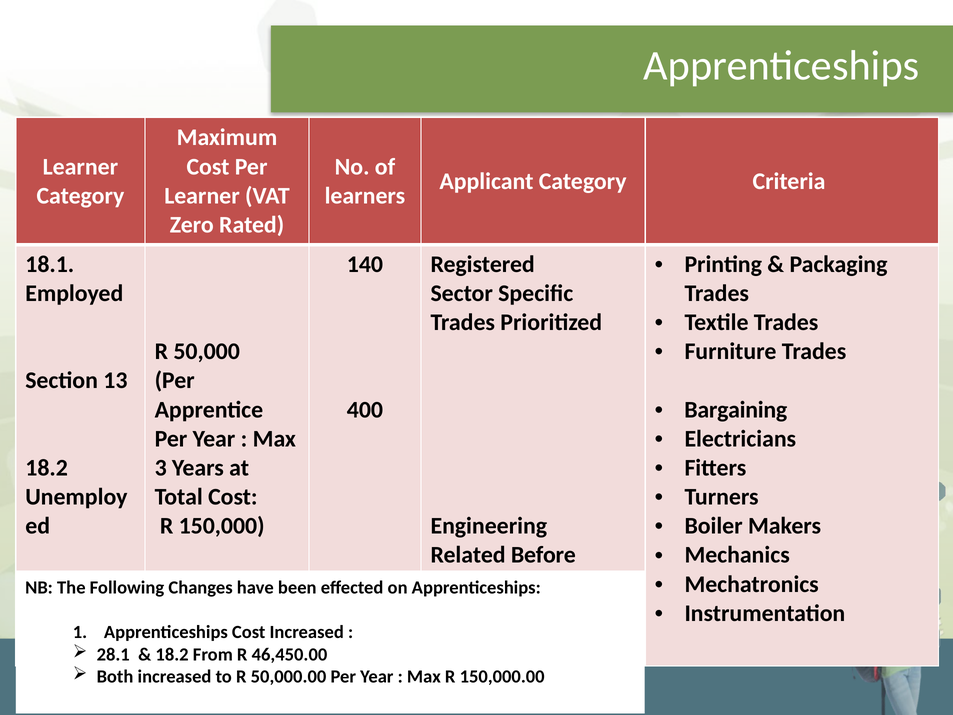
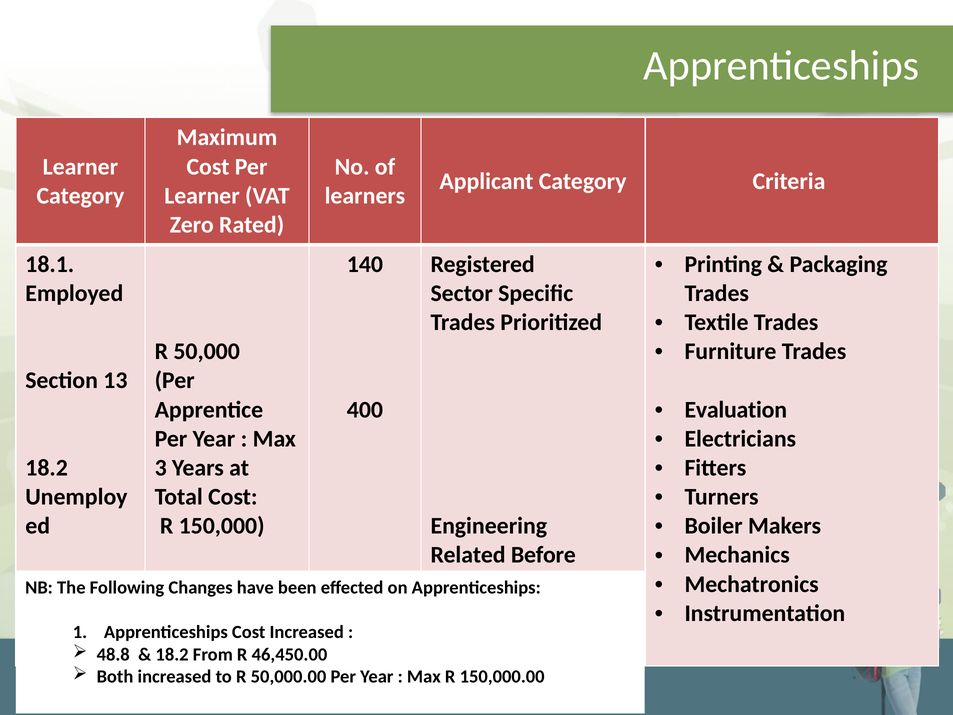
Bargaining: Bargaining -> Evaluation (736, 410)
28.1: 28.1 -> 48.8 (113, 654)
